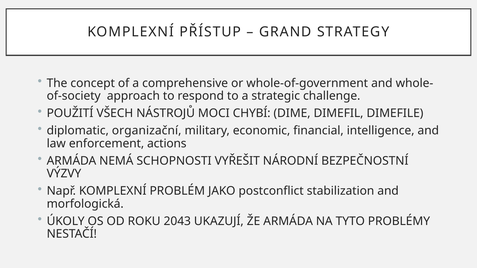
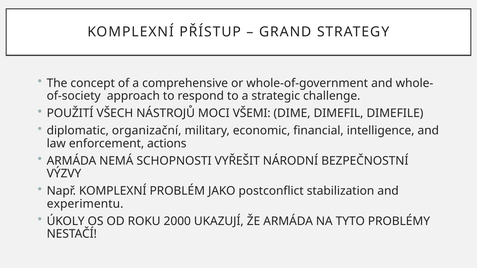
CHYBÍ: CHYBÍ -> VŠEMI (252, 113)
morfologická: morfologická -> experimentu (85, 204)
2043: 2043 -> 2000 (177, 221)
